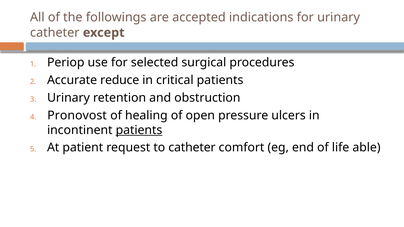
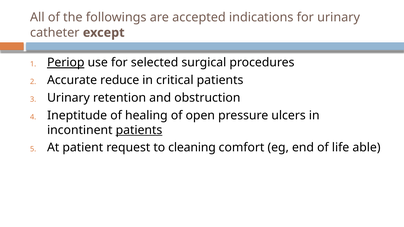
Periop underline: none -> present (66, 63)
Pronovost: Pronovost -> Ineptitude (77, 115)
to catheter: catheter -> cleaning (192, 148)
